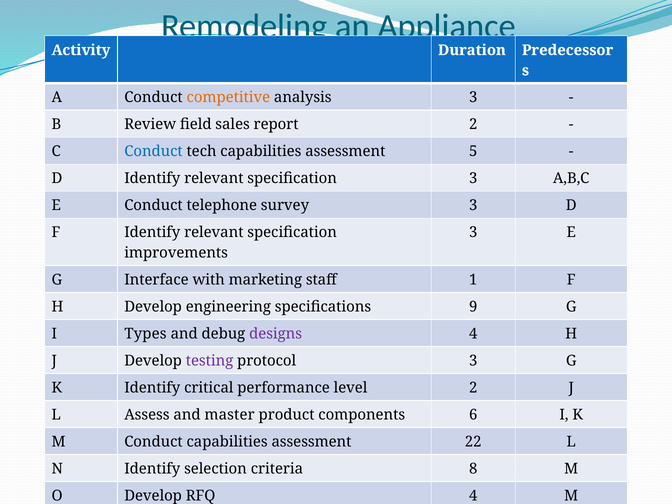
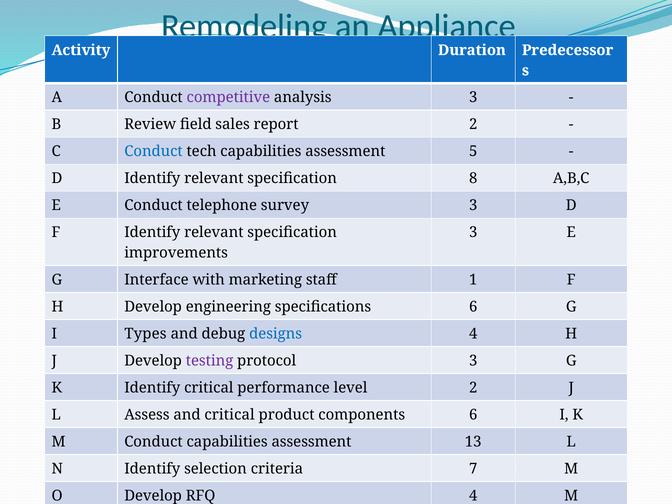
competitive colour: orange -> purple (228, 97)
specification 3: 3 -> 8 (473, 179)
specifications 9: 9 -> 6 (473, 307)
designs colour: purple -> blue (276, 334)
and master: master -> critical (230, 415)
22: 22 -> 13 (473, 442)
8: 8 -> 7 (473, 469)
